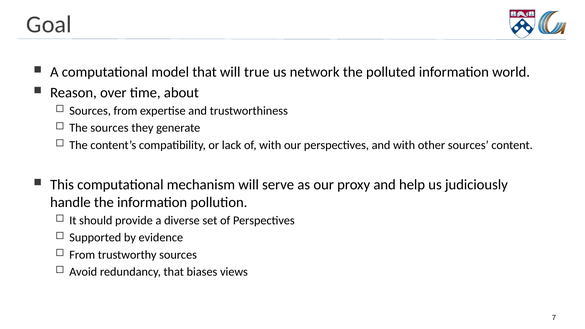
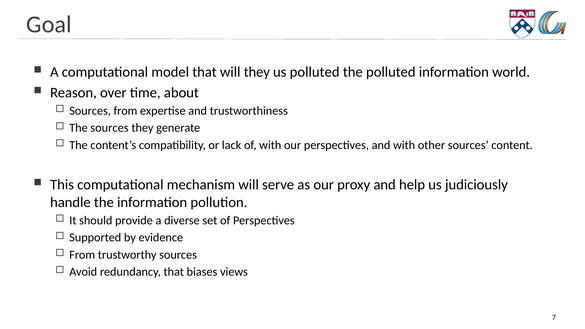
will true: true -> they (257, 72)
us network: network -> polluted (315, 72)
